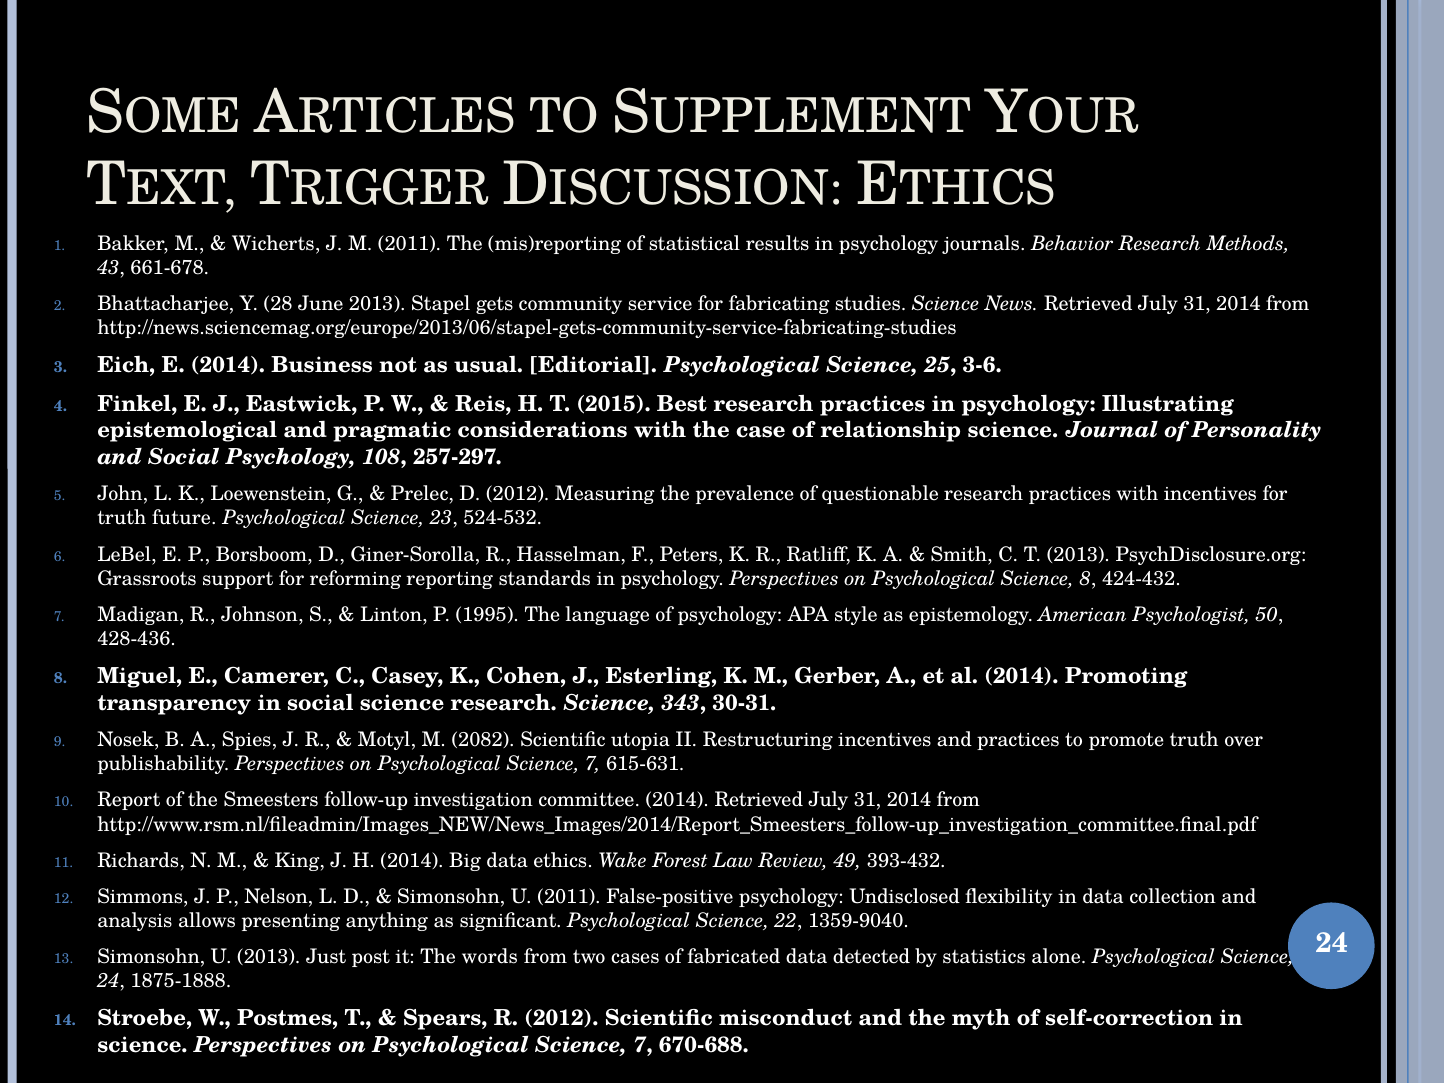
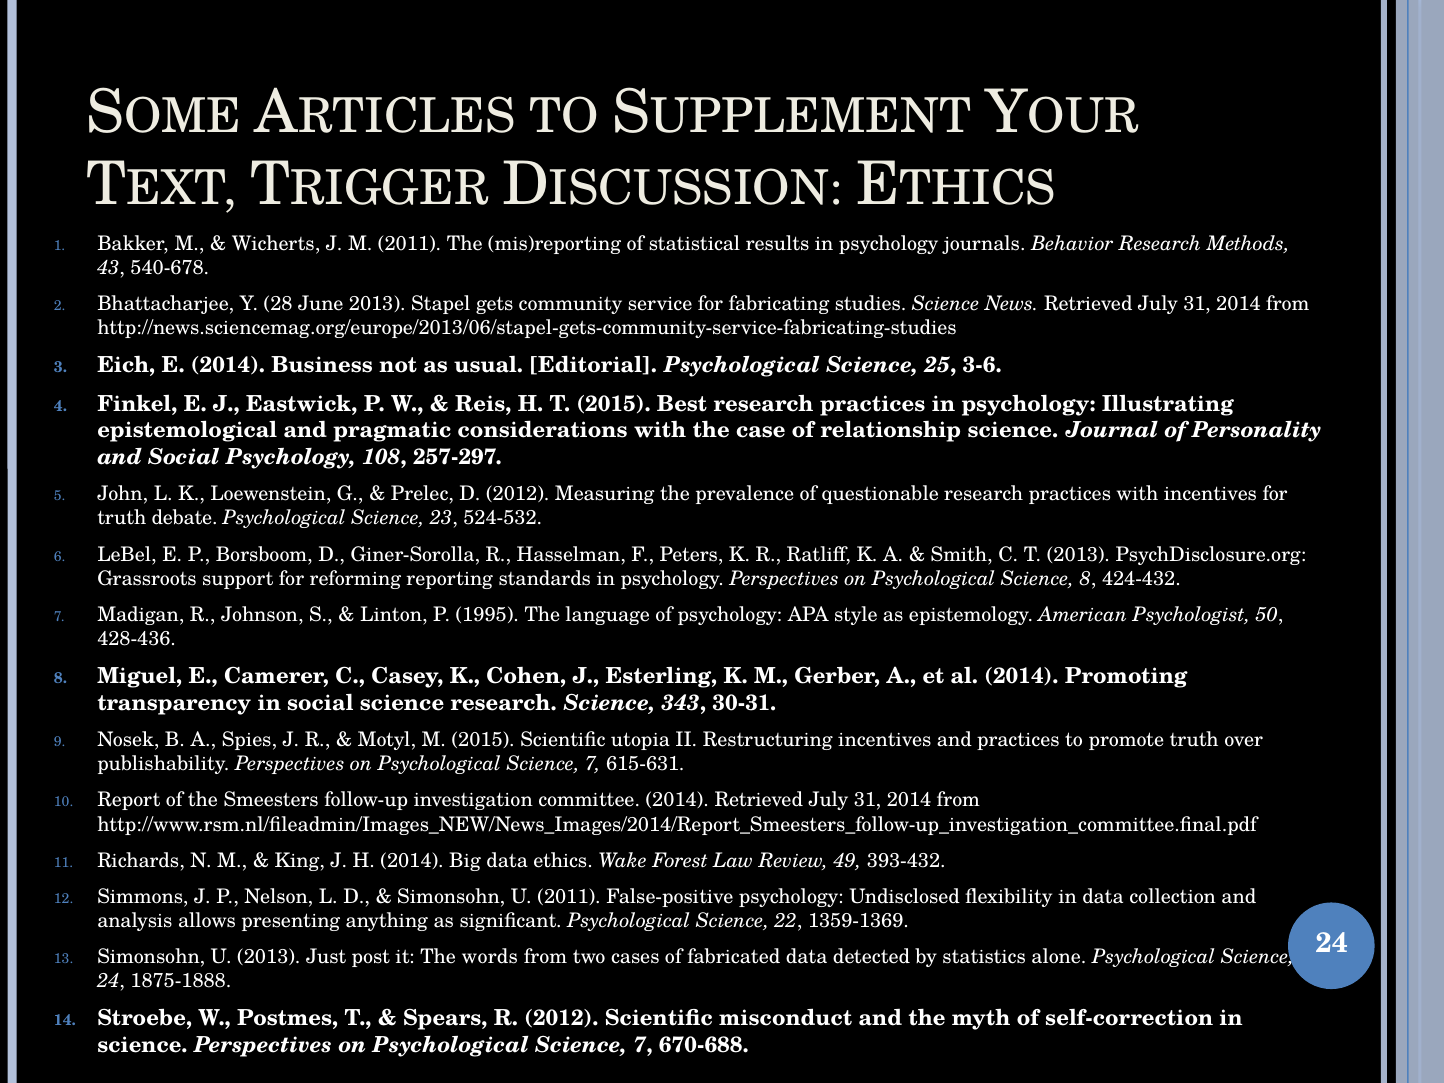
661-678: 661-678 -> 540-678 (170, 268)
future: future -> debate (185, 518)
M 2082: 2082 -> 2015 (483, 740)
1359-9040: 1359-9040 -> 1359-1369 (859, 921)
